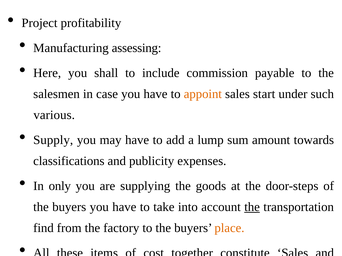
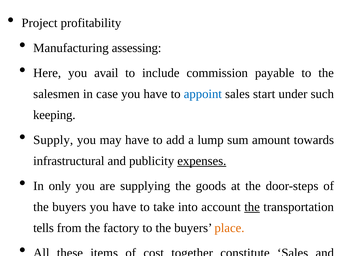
shall: shall -> avail (106, 73)
appoint colour: orange -> blue (203, 94)
various: various -> keeping (54, 115)
classifications: classifications -> infrastructural (69, 161)
expenses underline: none -> present (202, 161)
find: find -> tells (44, 228)
